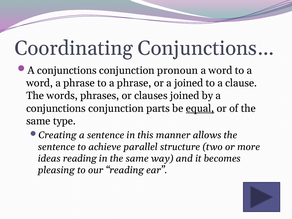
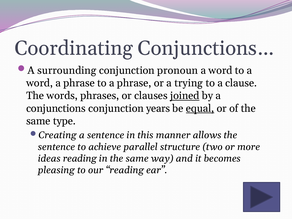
conjunctions: conjunctions -> surrounding (67, 70)
a joined: joined -> trying (189, 83)
joined underline: none -> present (185, 96)
parts: parts -> years (158, 108)
